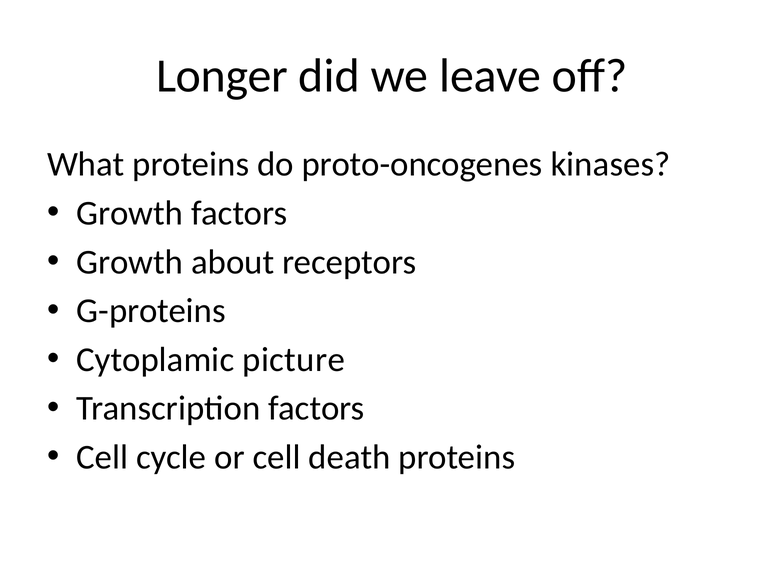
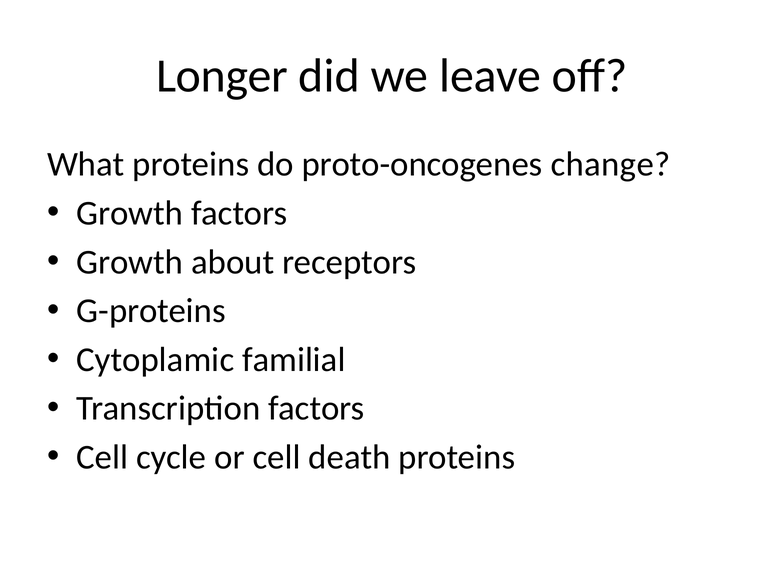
kinases: kinases -> change (610, 164)
picture: picture -> familial (294, 360)
